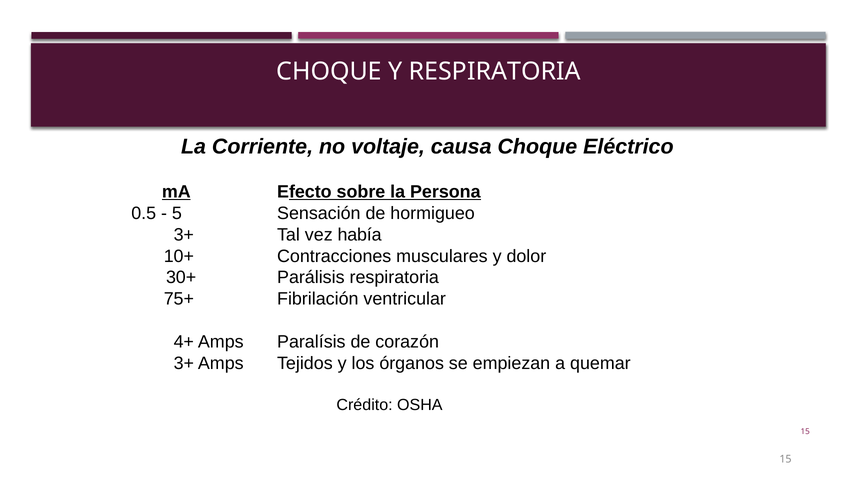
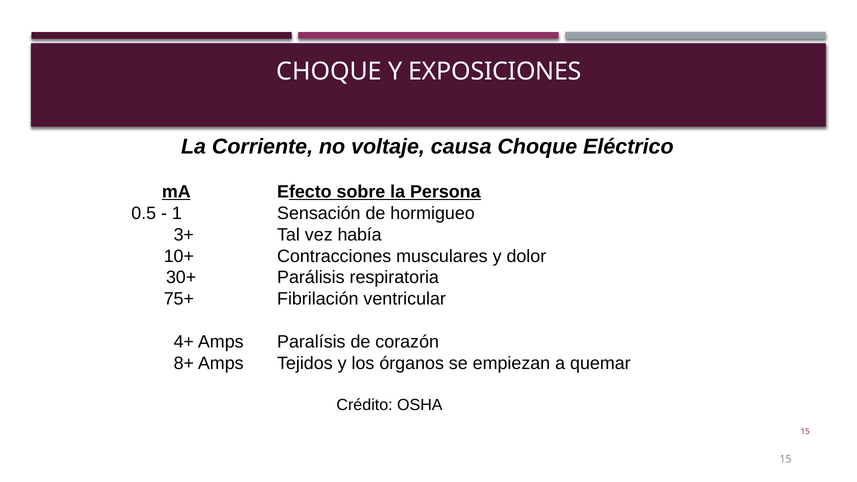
Y RESPIRATORIA: RESPIRATORIA -> EXPOSICIONES (495, 71)
5: 5 -> 1 (177, 213)
3+: 3+ -> 8+ (184, 363)
